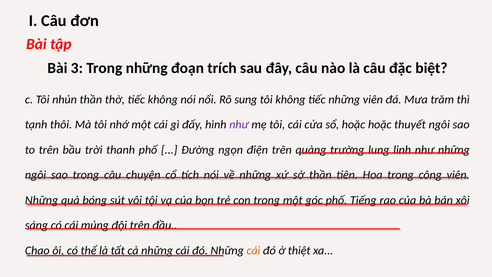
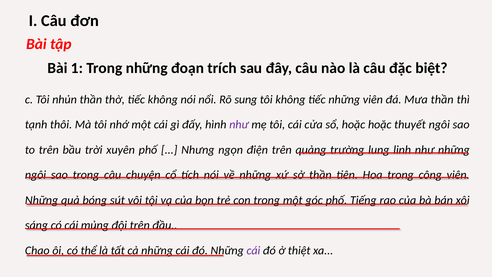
3: 3 -> 1 (77, 68)
Mưa trăm: trăm -> thần (442, 99)
thanh: thanh -> xuyên (121, 150)
Đường: Đường -> Nhưng (198, 150)
cái colour: orange -> purple (253, 250)
